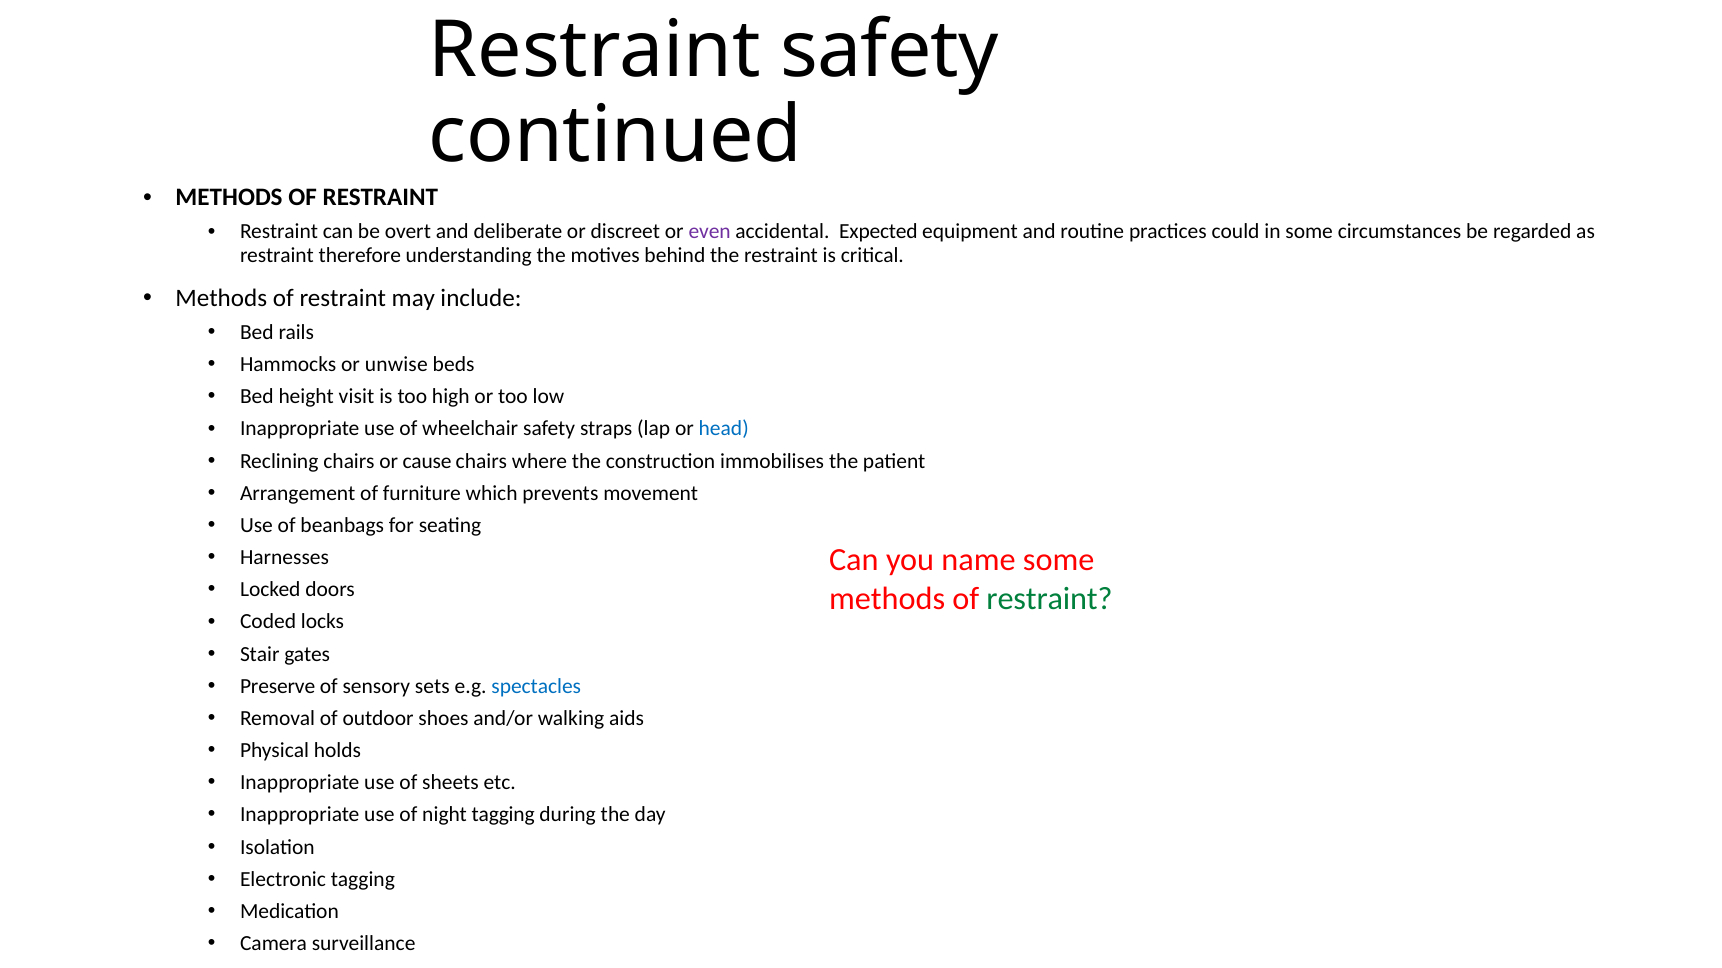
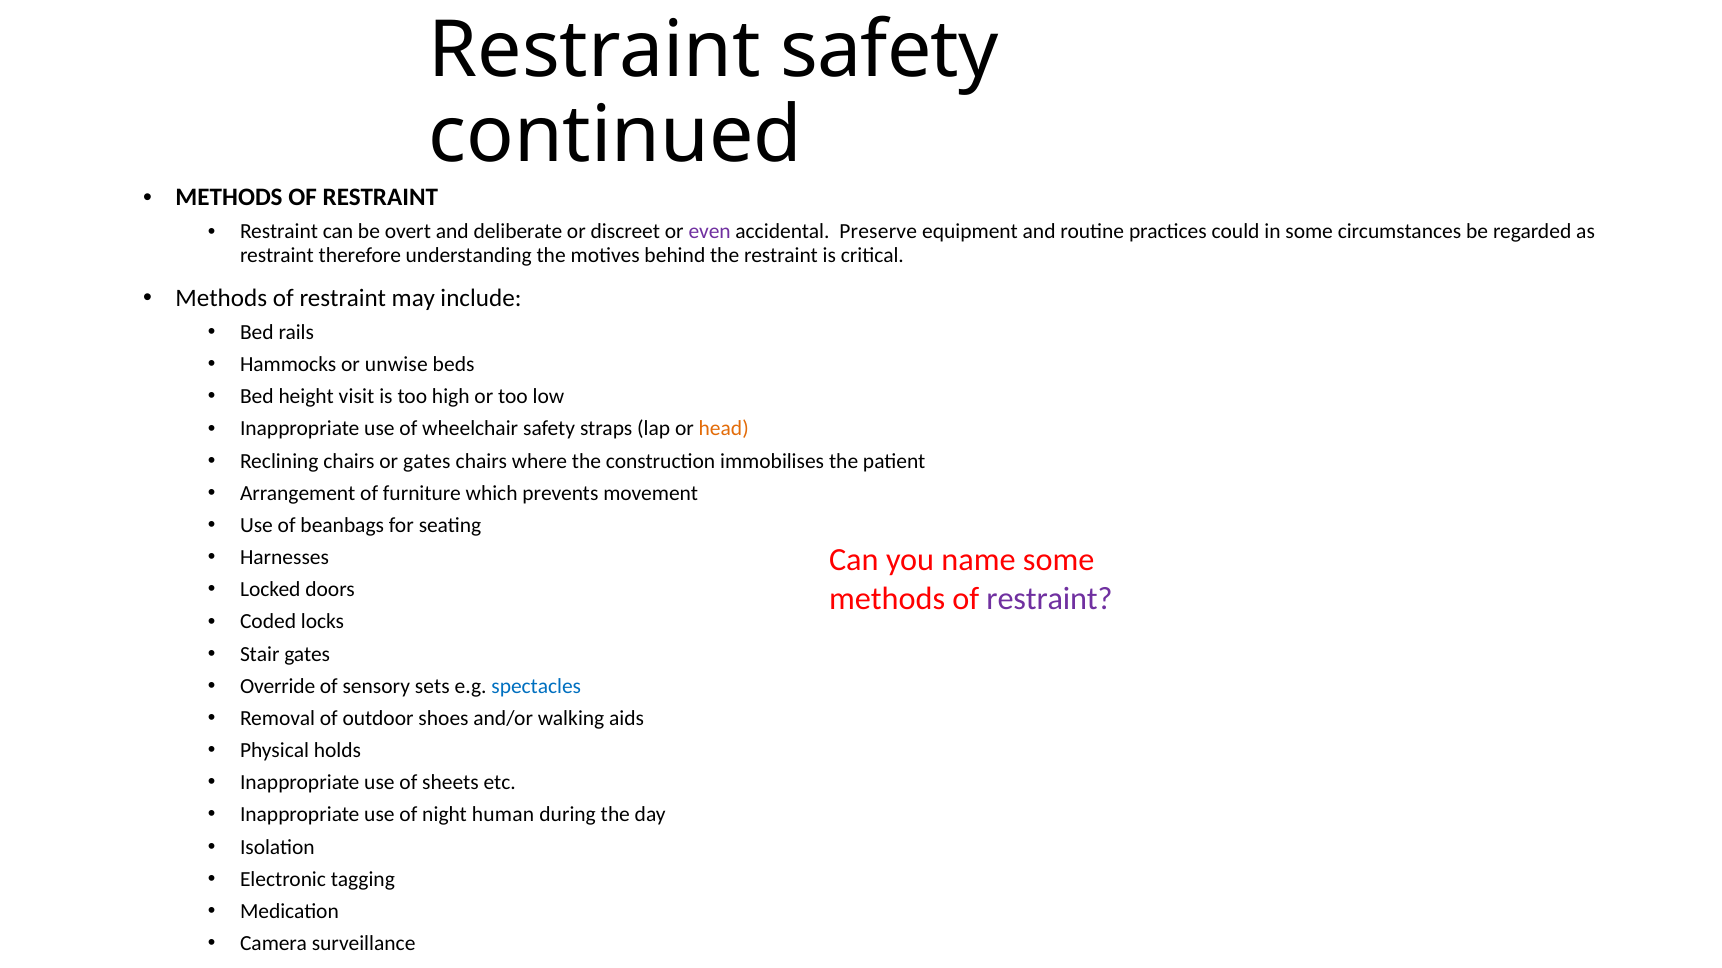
Expected: Expected -> Preserve (878, 232)
head colour: blue -> orange (724, 429)
or cause: cause -> gates (427, 461)
restraint colour: green -> purple (1050, 599)
Preserve: Preserve -> Override (278, 687)
night tagging: tagging -> human (503, 815)
